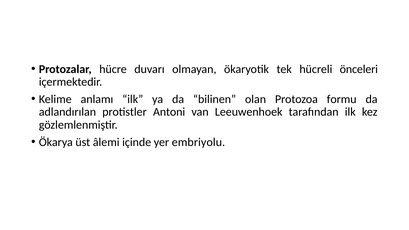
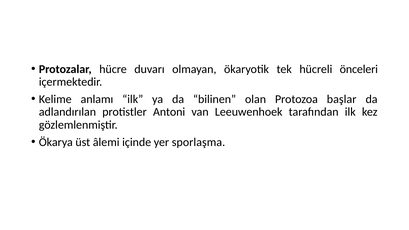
formu: formu -> başlar (342, 99)
embriyolu: embriyolu -> sporlaşma (198, 142)
